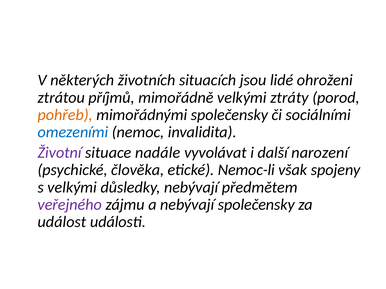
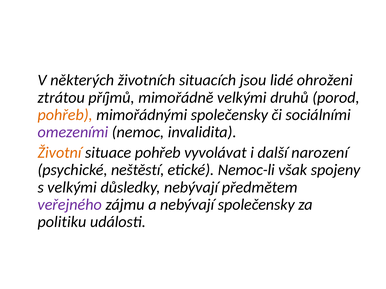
ztráty: ztráty -> druhů (289, 98)
omezeními colour: blue -> purple (73, 132)
Životní colour: purple -> orange (60, 153)
situace nadále: nadále -> pohřeb (158, 153)
člověka: člověka -> neštěstí (138, 170)
událost: událost -> politiku (62, 222)
